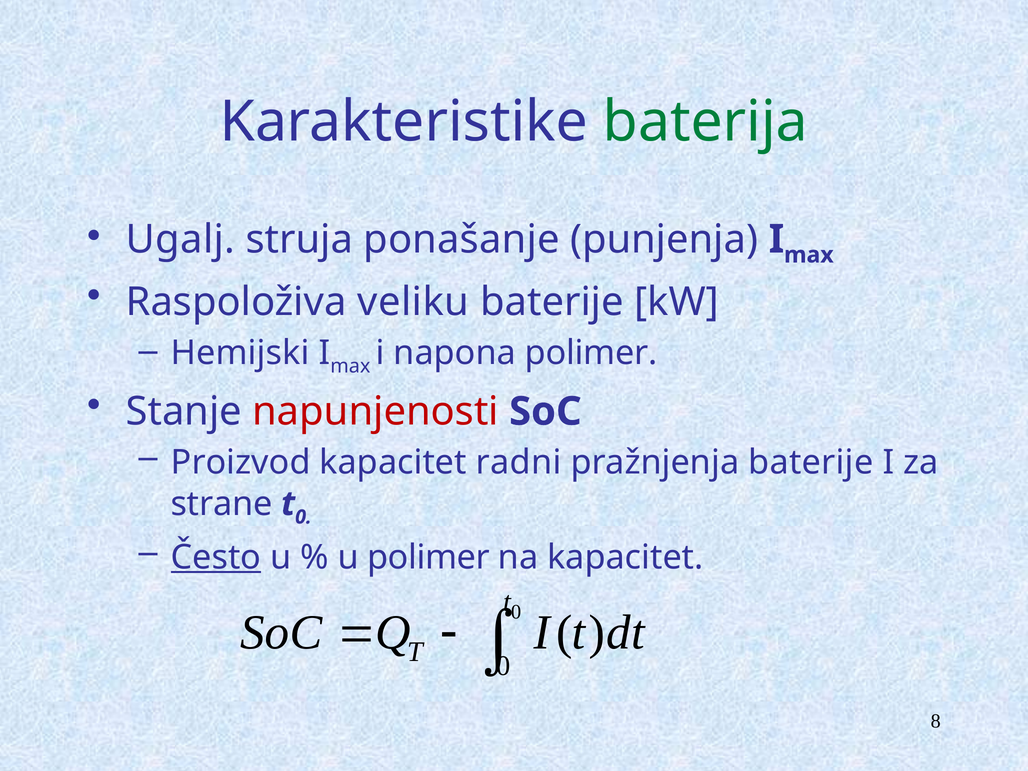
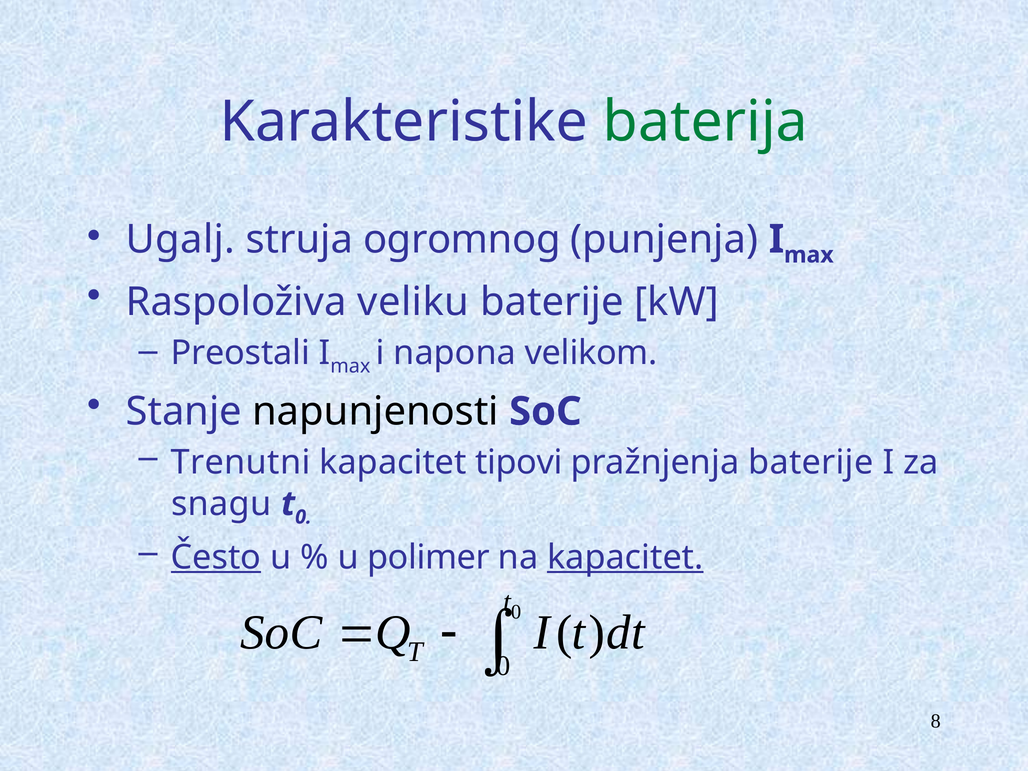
ponašanje: ponašanje -> ogromnog (462, 239)
Hemijski: Hemijski -> Preostali (240, 353)
napona polimer: polimer -> velikom (591, 353)
napunjenosti colour: red -> black (375, 412)
Proizvod: Proizvod -> Trenutni (241, 463)
radni: radni -> tipovi (519, 463)
strane: strane -> snagu (221, 504)
kapacitet underline: none -> present (625, 557)
